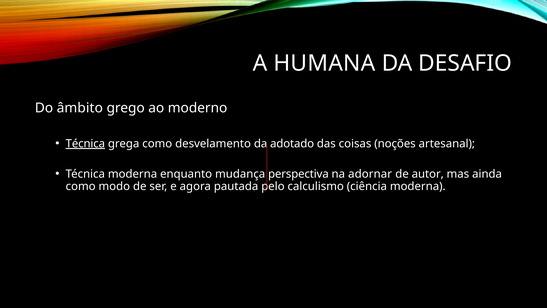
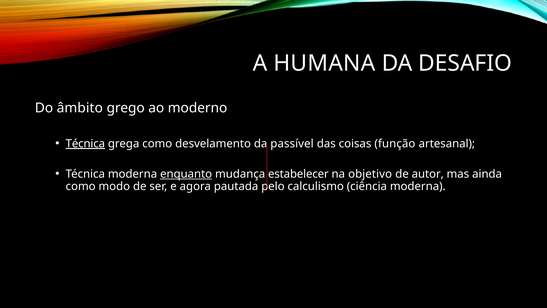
adotado: adotado -> passível (292, 143)
noções: noções -> função (395, 143)
enquanto underline: none -> present (186, 174)
perspectiva: perspectiva -> estabelecer (298, 174)
adornar: adornar -> objetivo (370, 174)
